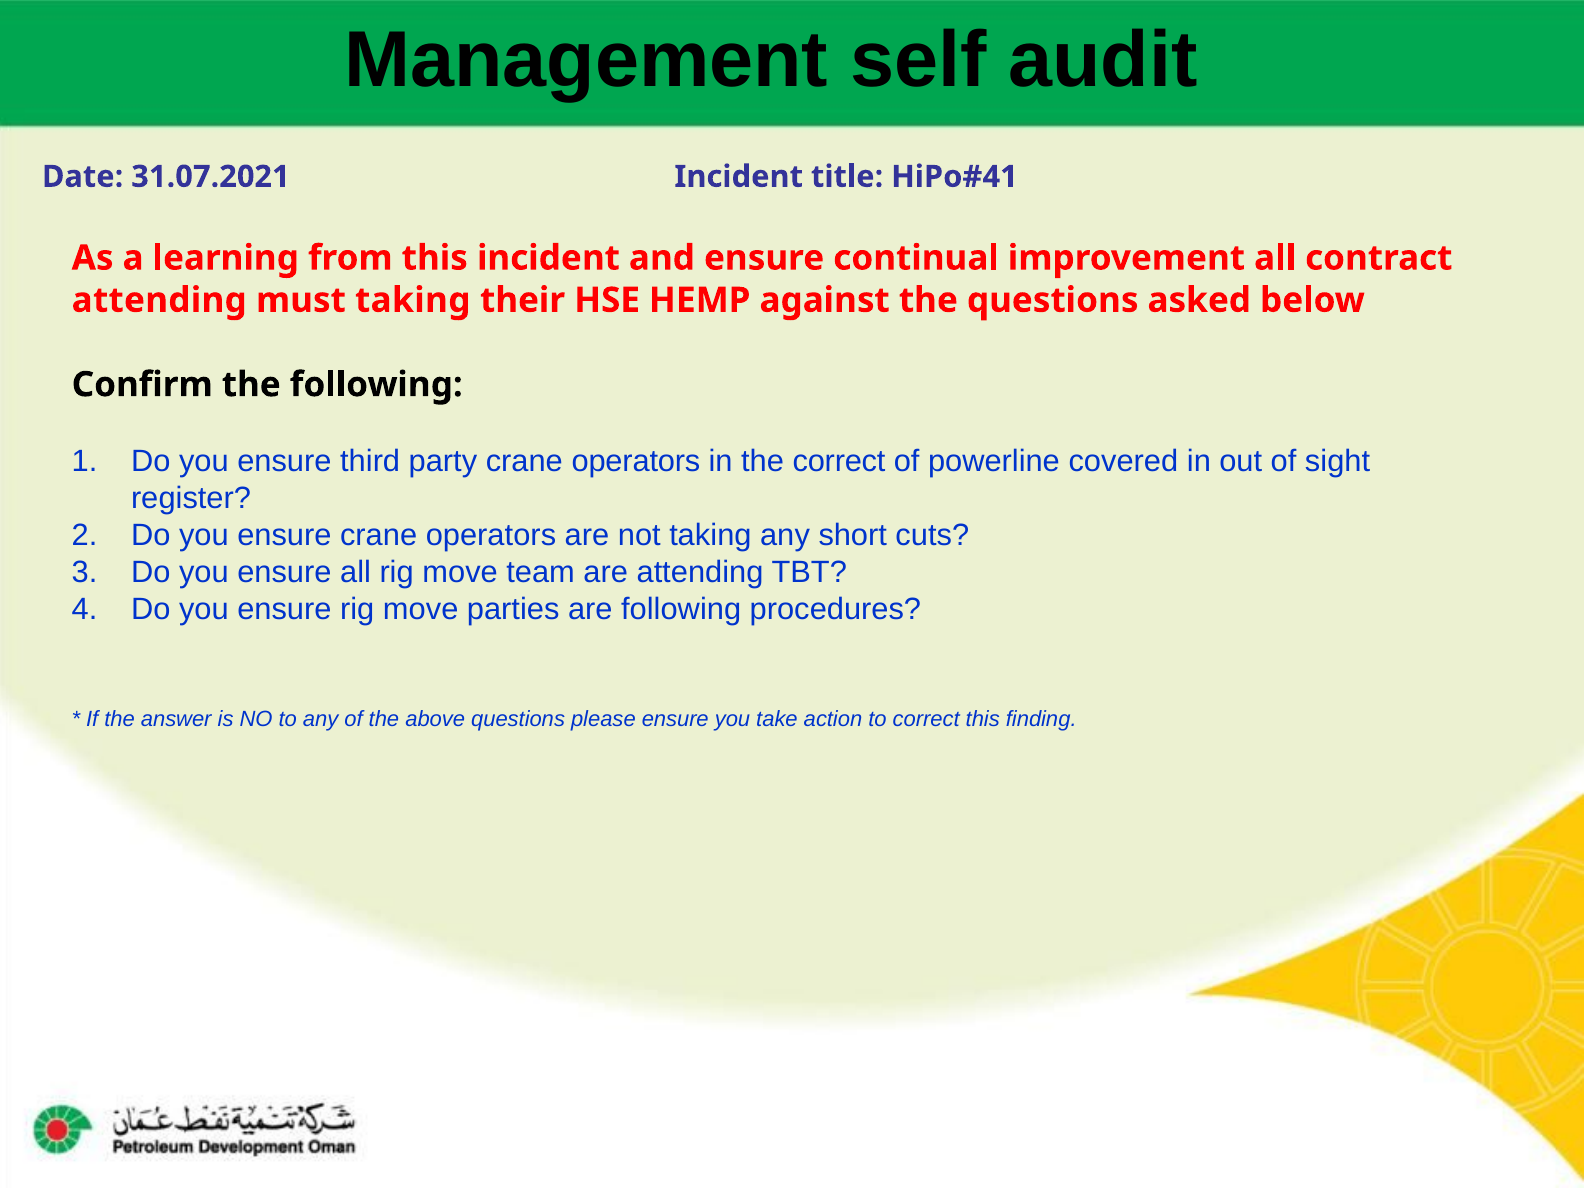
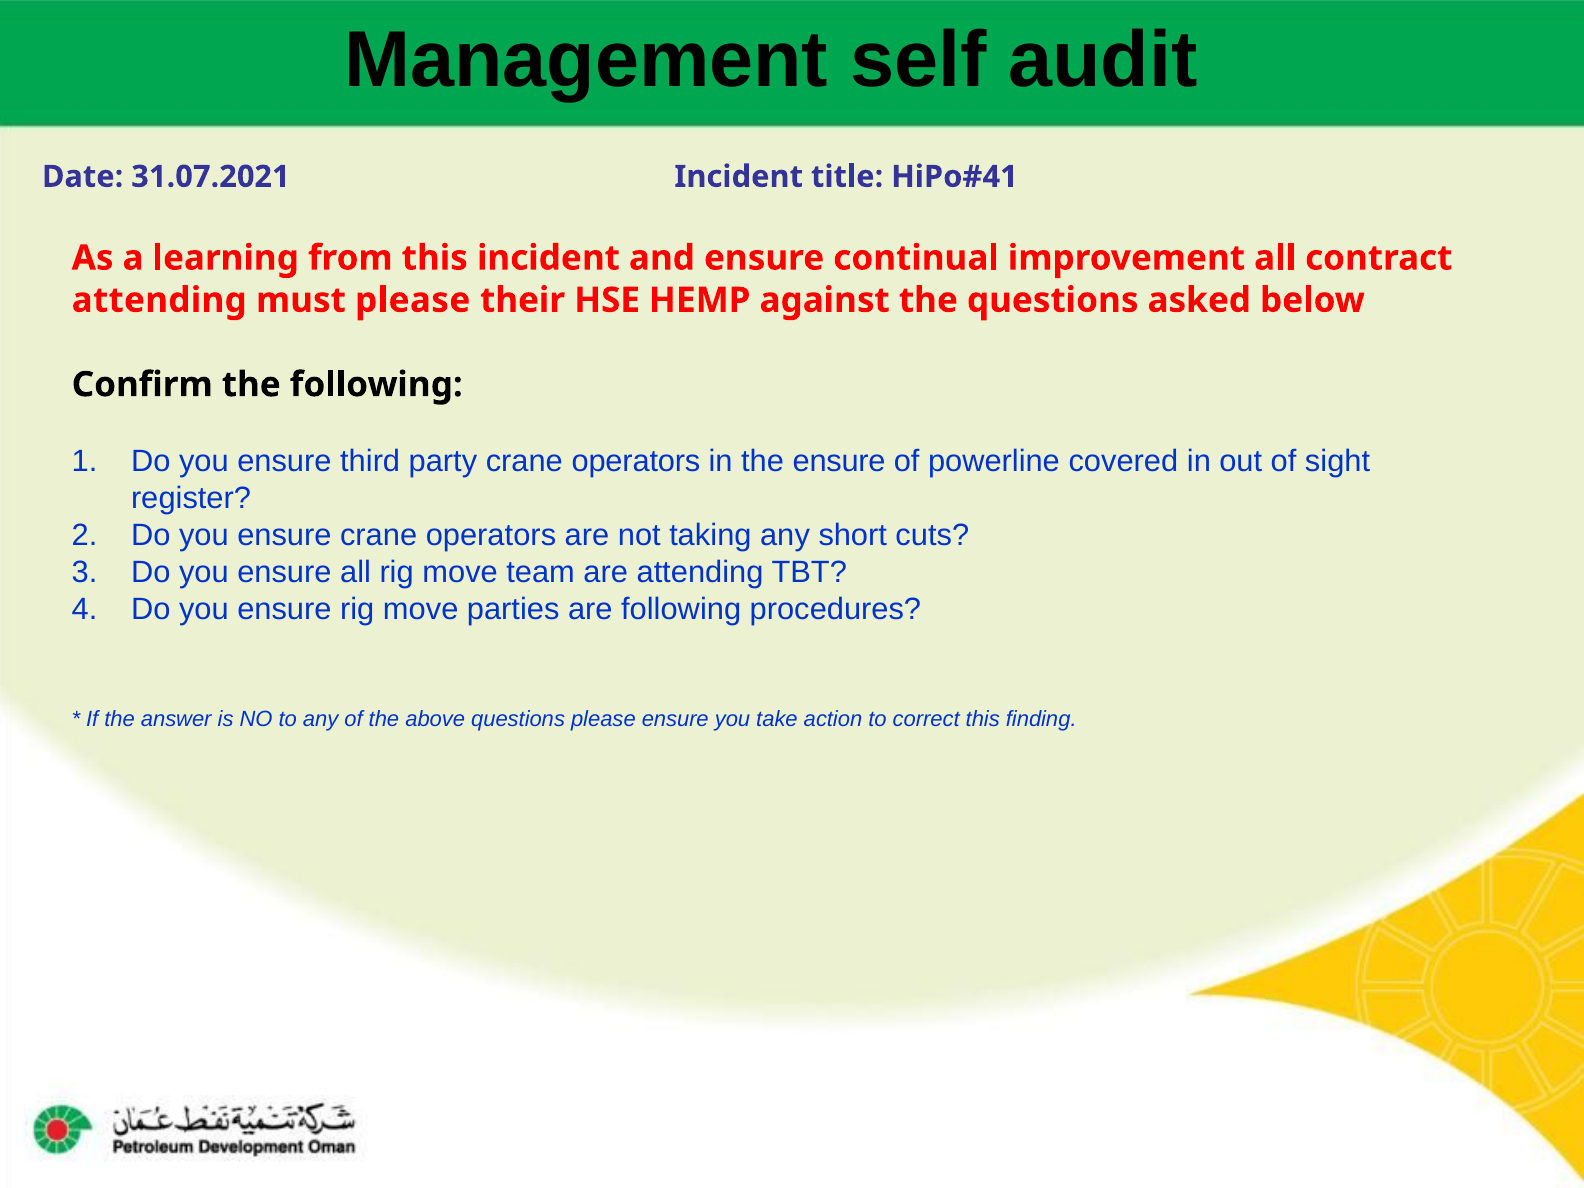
must taking: taking -> please (413, 300)
the correct: correct -> ensure (839, 461)
